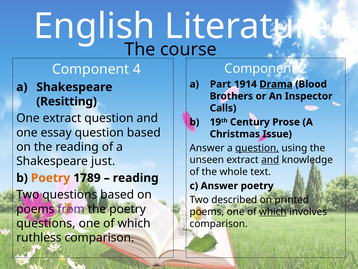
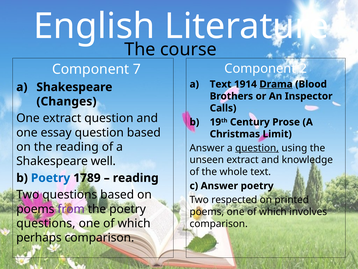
4: 4 -> 7 (137, 69)
a Part: Part -> Text (221, 84)
Resitting: Resitting -> Changes (66, 101)
Issue: Issue -> Limit (277, 134)
and underline: present -> none (270, 160)
just: just -> well (103, 161)
Poetry colour: orange -> blue (51, 178)
described: described -> respected (234, 199)
which underline: present -> none (273, 211)
ruthless: ruthless -> perhaps (39, 237)
